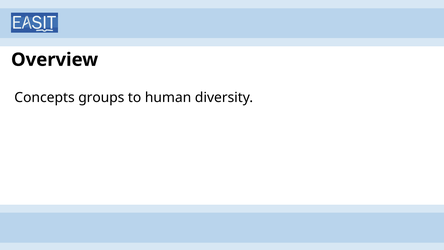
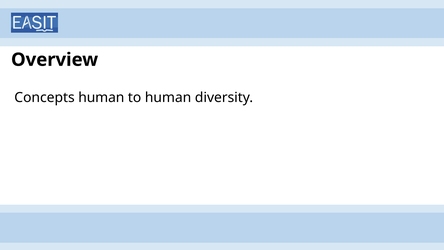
Concepts groups: groups -> human (101, 98)
